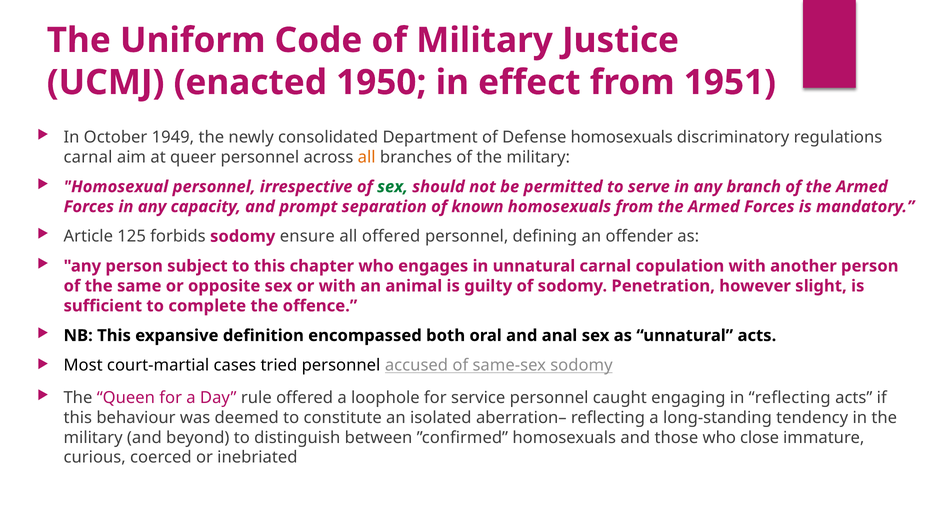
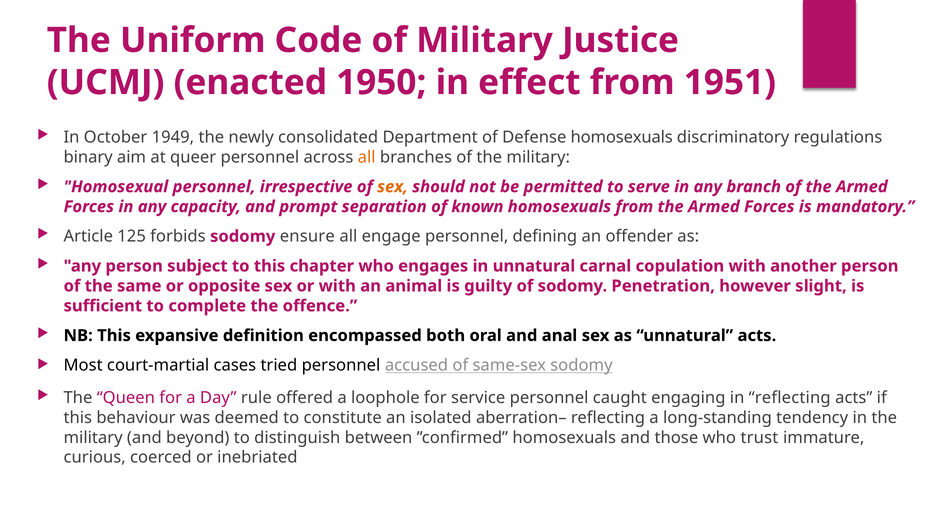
carnal: carnal -> binary (88, 157)
sex colour: green -> orange (392, 187)
all offered: offered -> engage (391, 237)
close: close -> trust (759, 438)
